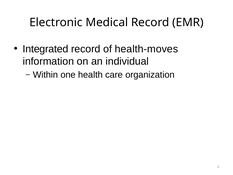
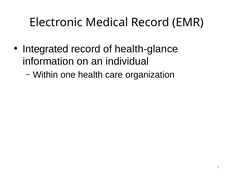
health-moves: health-moves -> health-glance (146, 49)
